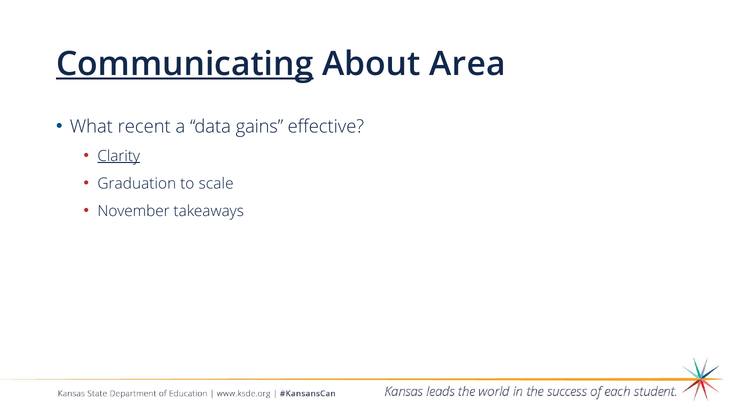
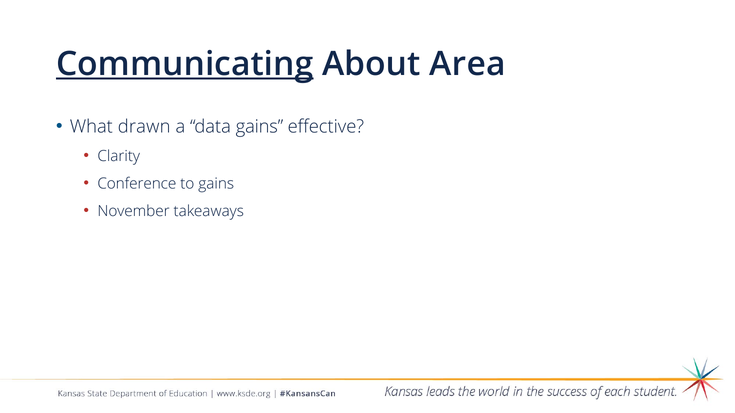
recent: recent -> drawn (144, 127)
Clarity underline: present -> none (119, 156)
Graduation: Graduation -> Conference (137, 184)
to scale: scale -> gains (216, 184)
